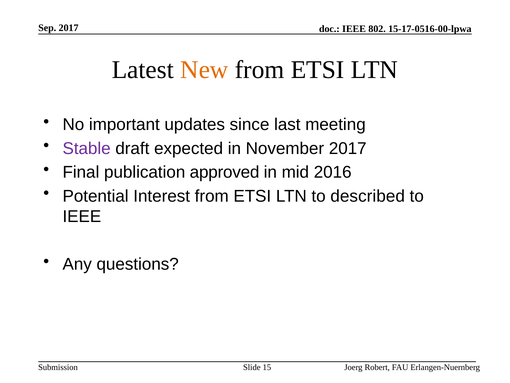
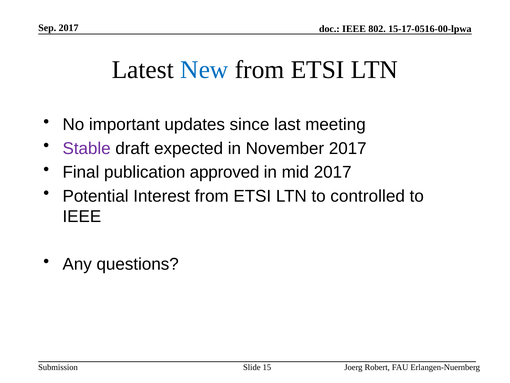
New colour: orange -> blue (204, 70)
mid 2016: 2016 -> 2017 (333, 172)
described: described -> controlled (368, 196)
